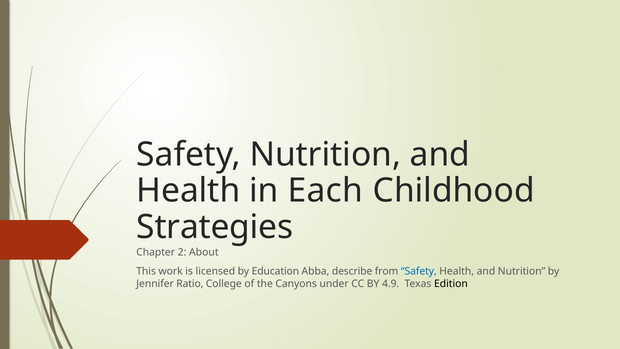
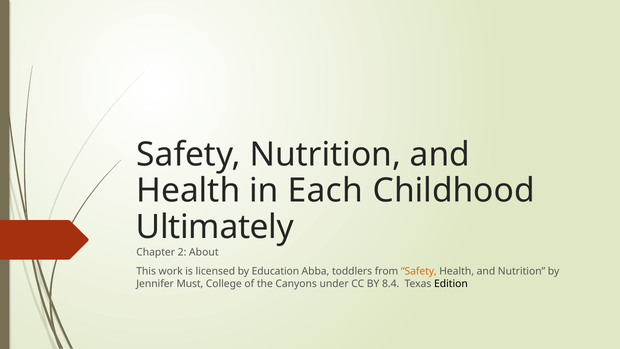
Strategies: Strategies -> Ultimately (215, 227)
describe: describe -> toddlers (352, 271)
Safety colour: blue -> orange (419, 271)
Ratio: Ratio -> Must (190, 283)
4.9: 4.9 -> 8.4 (391, 283)
